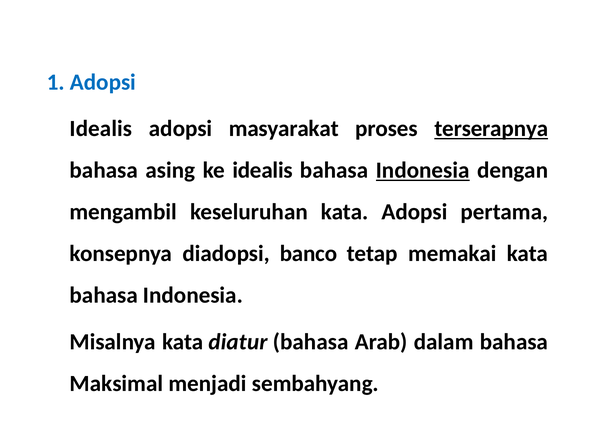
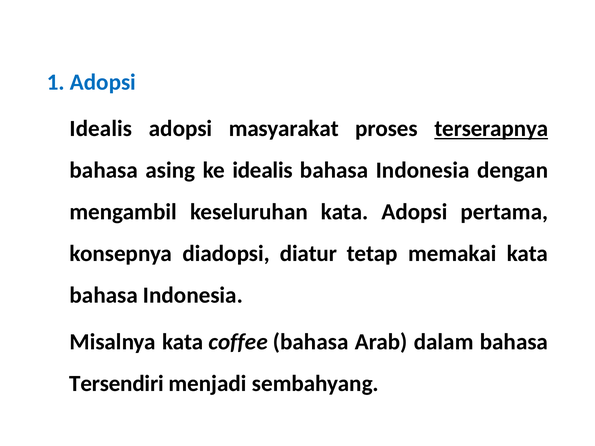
Indonesia underline: present -> none (423, 170)
banco: banco -> diatur (308, 254)
diatur: diatur -> coffee (238, 342)
Maksimal: Maksimal -> Tersendiri (116, 384)
